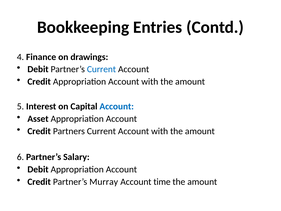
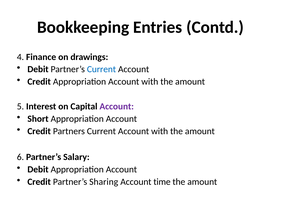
Account colour: blue -> purple (117, 106)
Asset: Asset -> Short (38, 119)
Murray: Murray -> Sharing (104, 182)
